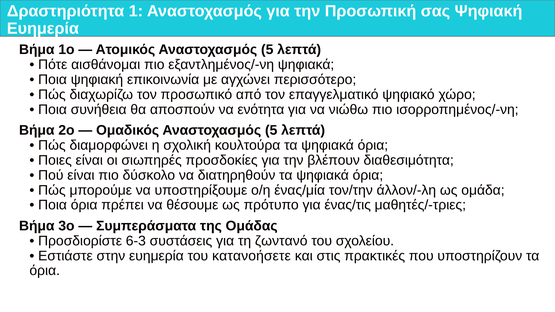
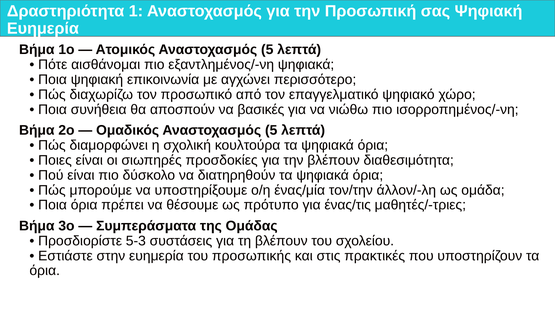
ενότητα: ενότητα -> βασικές (261, 110)
6-3: 6-3 -> 5-3 (136, 241)
τη ζωντανό: ζωντανό -> βλέπουν (281, 241)
κατανοήσετε: κατανοήσετε -> προσωπικής (252, 256)
